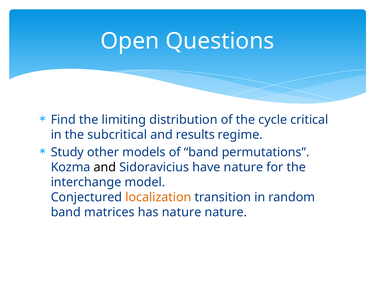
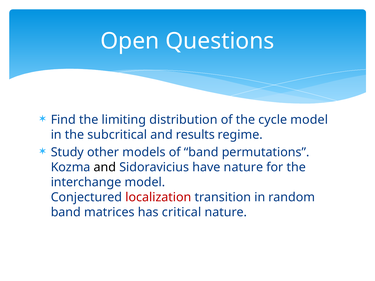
cycle critical: critical -> model (309, 120)
localization colour: orange -> red (158, 197)
has nature: nature -> critical (182, 212)
